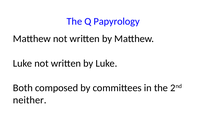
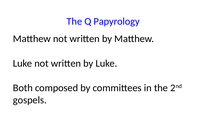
neither: neither -> gospels (30, 100)
